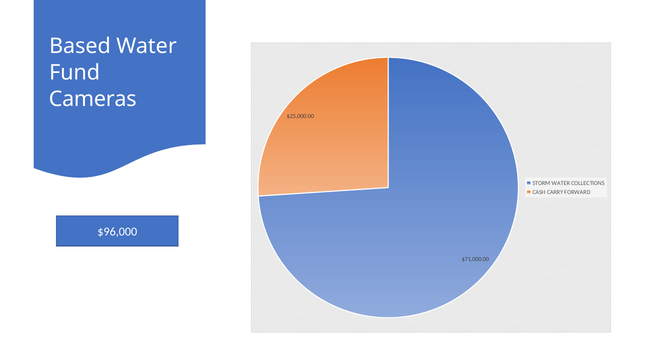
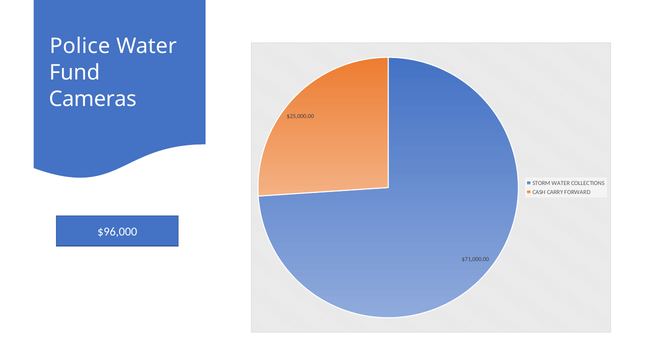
Based: Based -> Police (80, 46)
